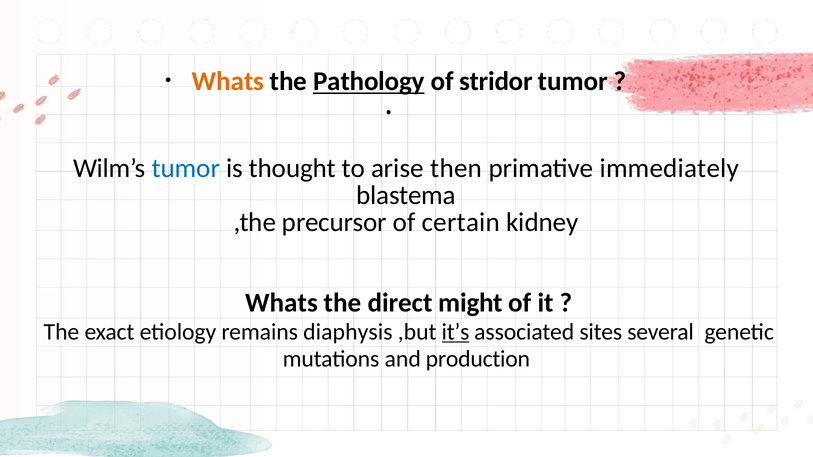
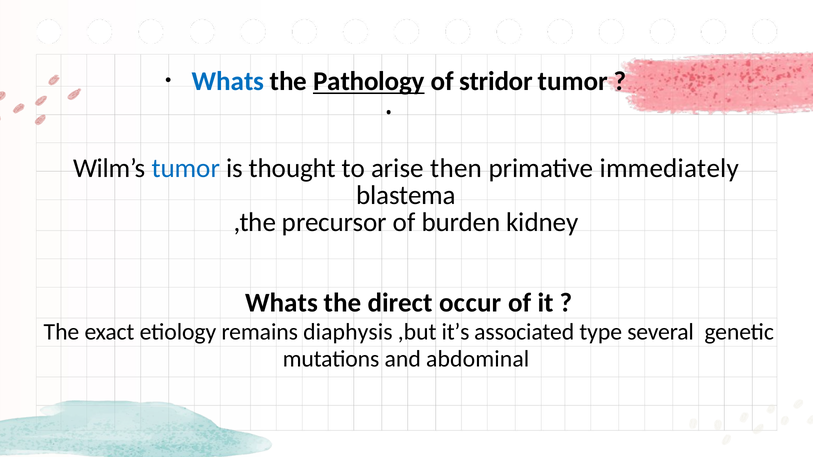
Whats colour: orange -> blue (228, 82)
certain: certain -> burden (461, 222)
might: might -> occur (470, 303)
it’s underline: present -> none (456, 332)
sites: sites -> type (601, 332)
production: production -> abdominal (478, 359)
